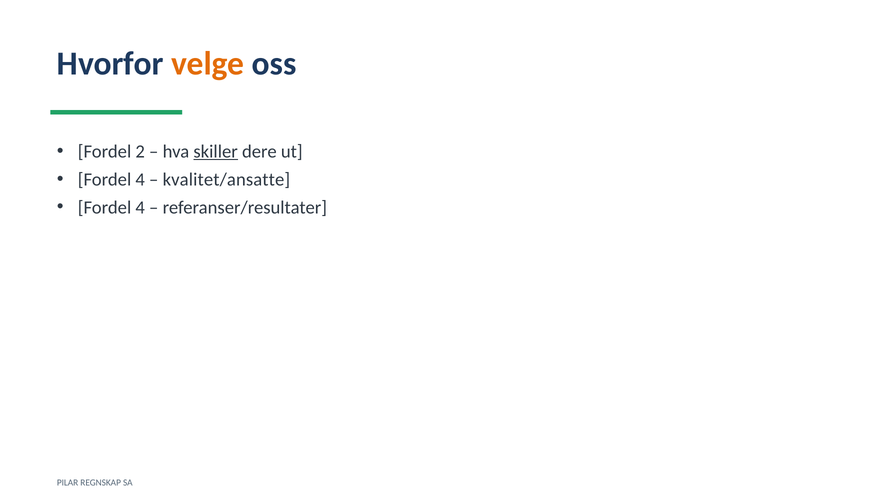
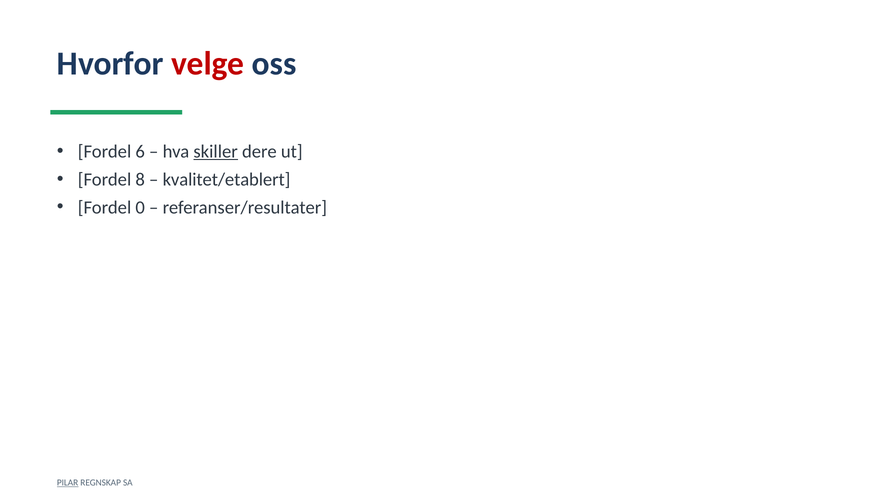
velge colour: orange -> red (208, 64)
2: 2 -> 6 (140, 151)
4: 4 -> 8 (140, 179)
kvalitet/ansatte: kvalitet/ansatte -> kvalitet/etablert (226, 179)
4: 4 -> 0 (140, 207)
PILAR underline: none -> present (68, 483)
